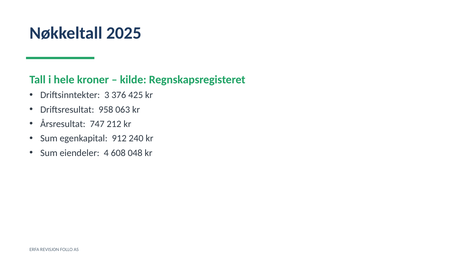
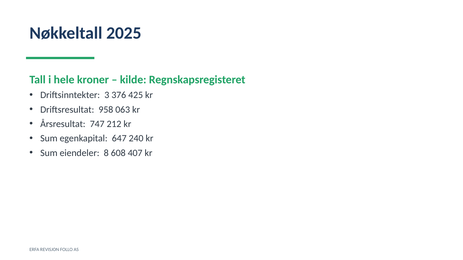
912: 912 -> 647 (119, 139)
4: 4 -> 8 (106, 153)
048: 048 -> 407 (135, 153)
